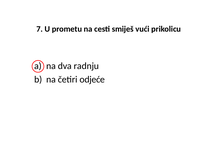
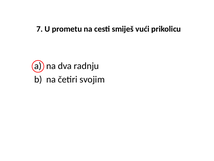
odjeće: odjeće -> svojim (92, 79)
